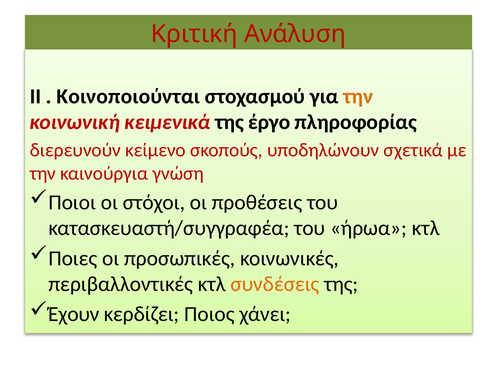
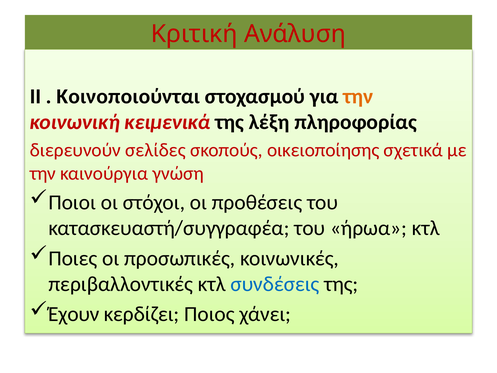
έργο: έργο -> λέξη (269, 122)
κείμενο: κείμενο -> σελίδες (155, 150)
υποδηλώνουν: υποδηλώνουν -> οικειοποίησης (323, 150)
συνδέσεις colour: orange -> blue (275, 284)
